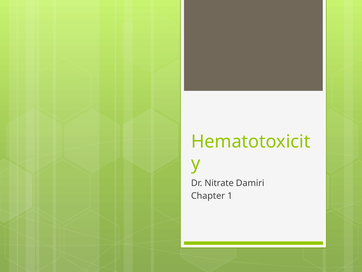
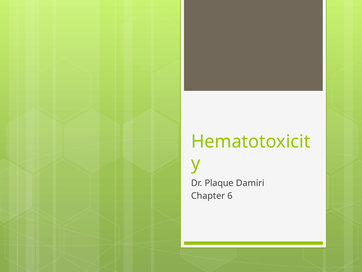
Nitrate: Nitrate -> Plaque (219, 183)
1: 1 -> 6 (230, 196)
